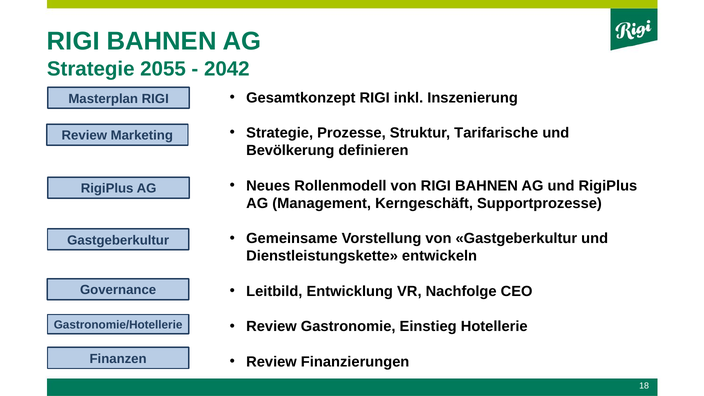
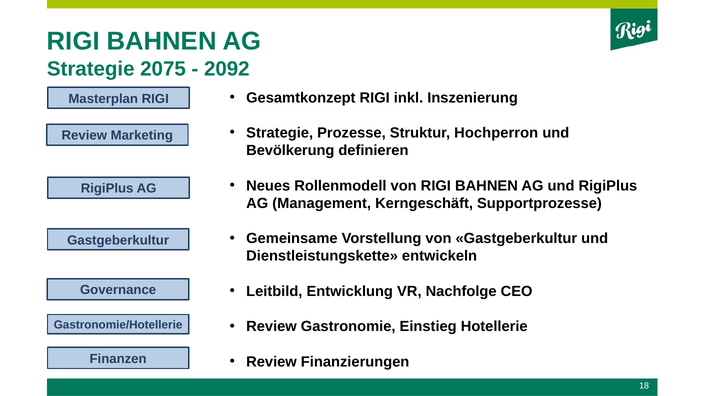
2055: 2055 -> 2075 (163, 69)
2042: 2042 -> 2092 (227, 69)
Tarifarische: Tarifarische -> Hochperron (496, 133)
